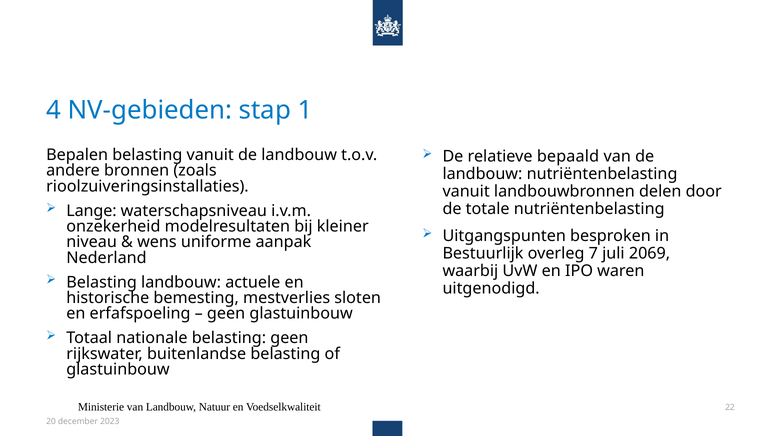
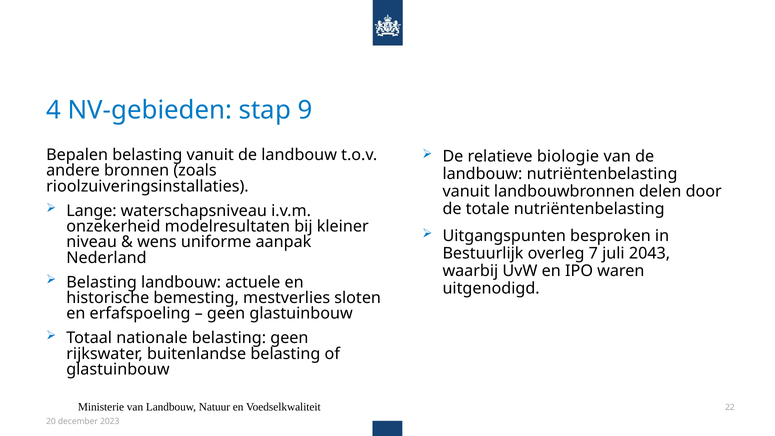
1: 1 -> 9 (305, 110)
bepaald: bepaald -> biologie (568, 156)
2069: 2069 -> 2043 (650, 253)
